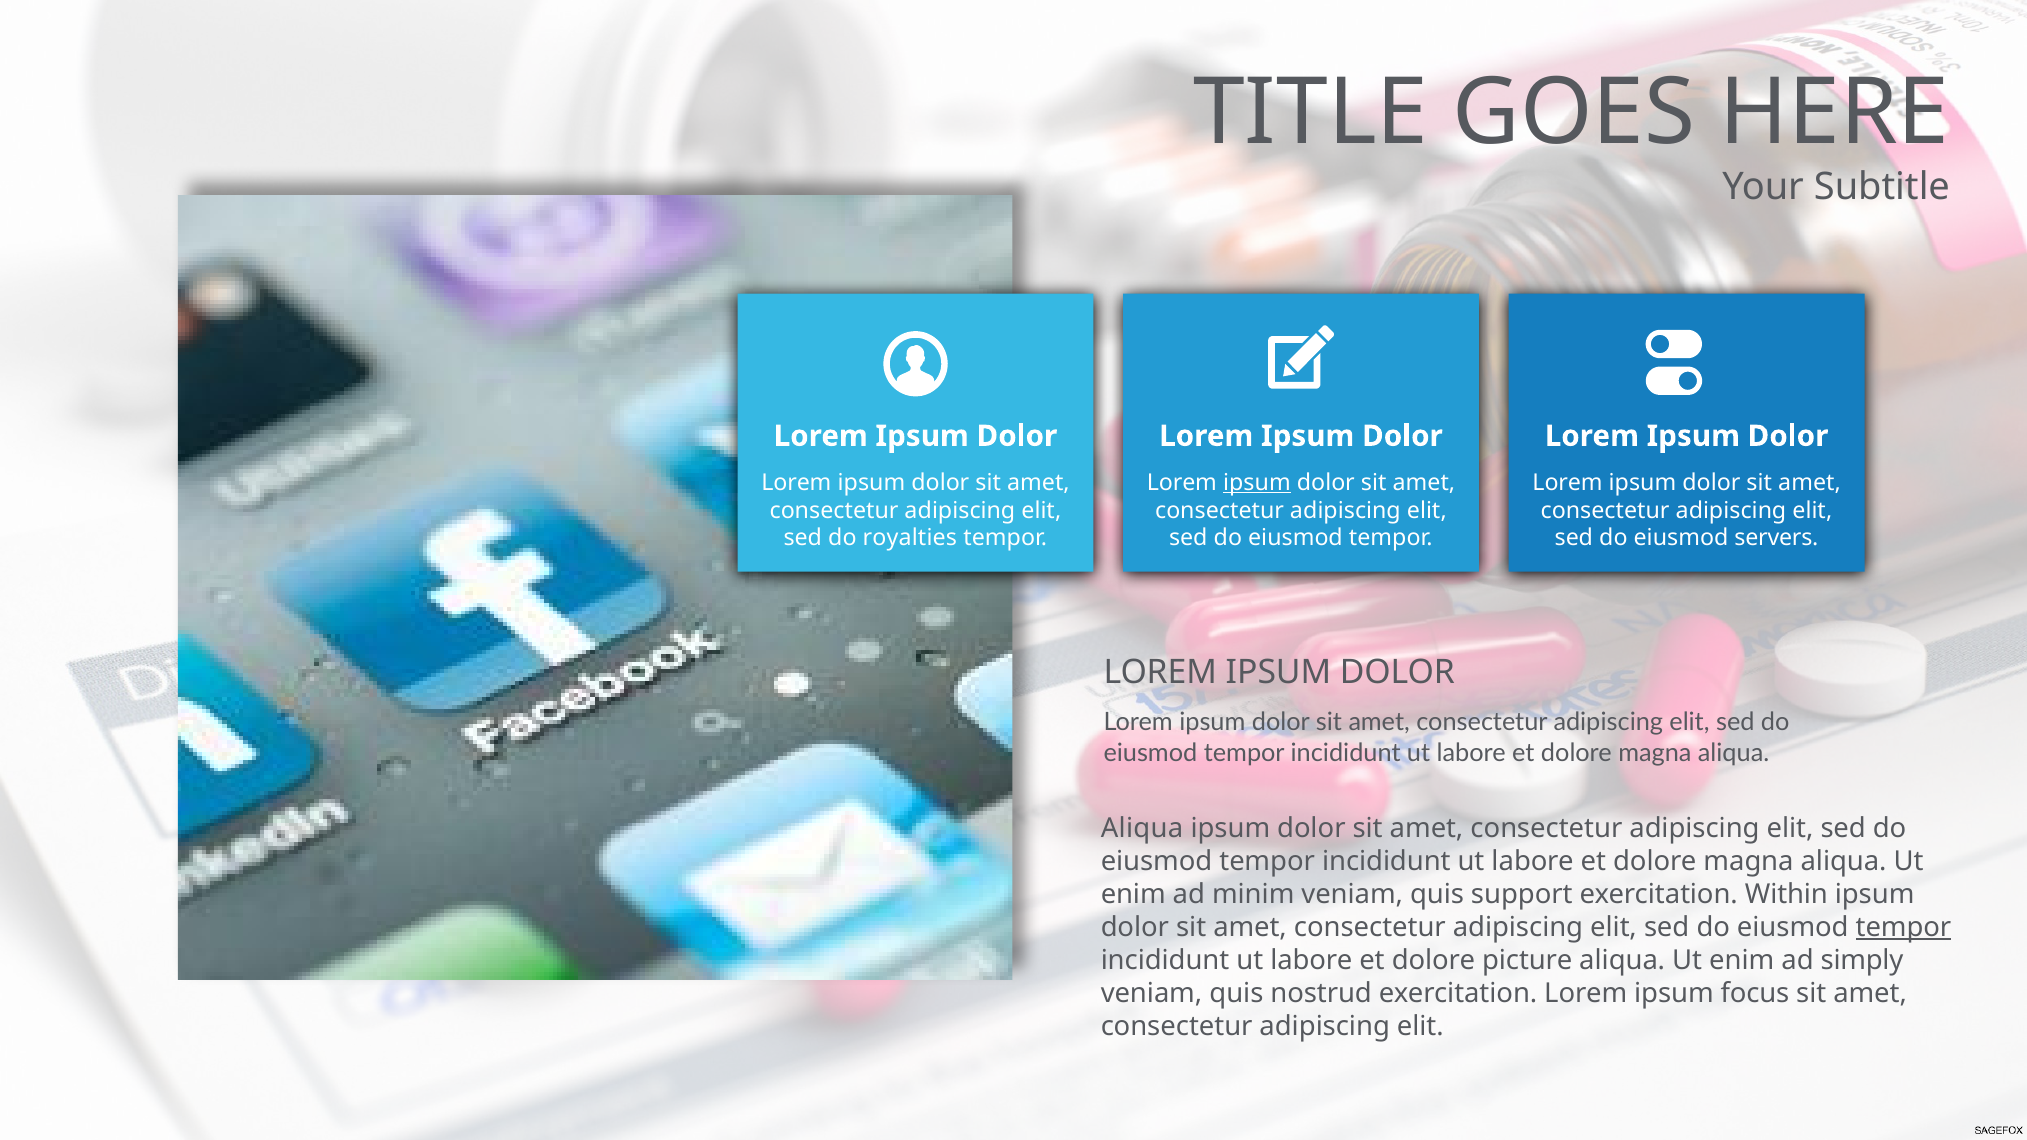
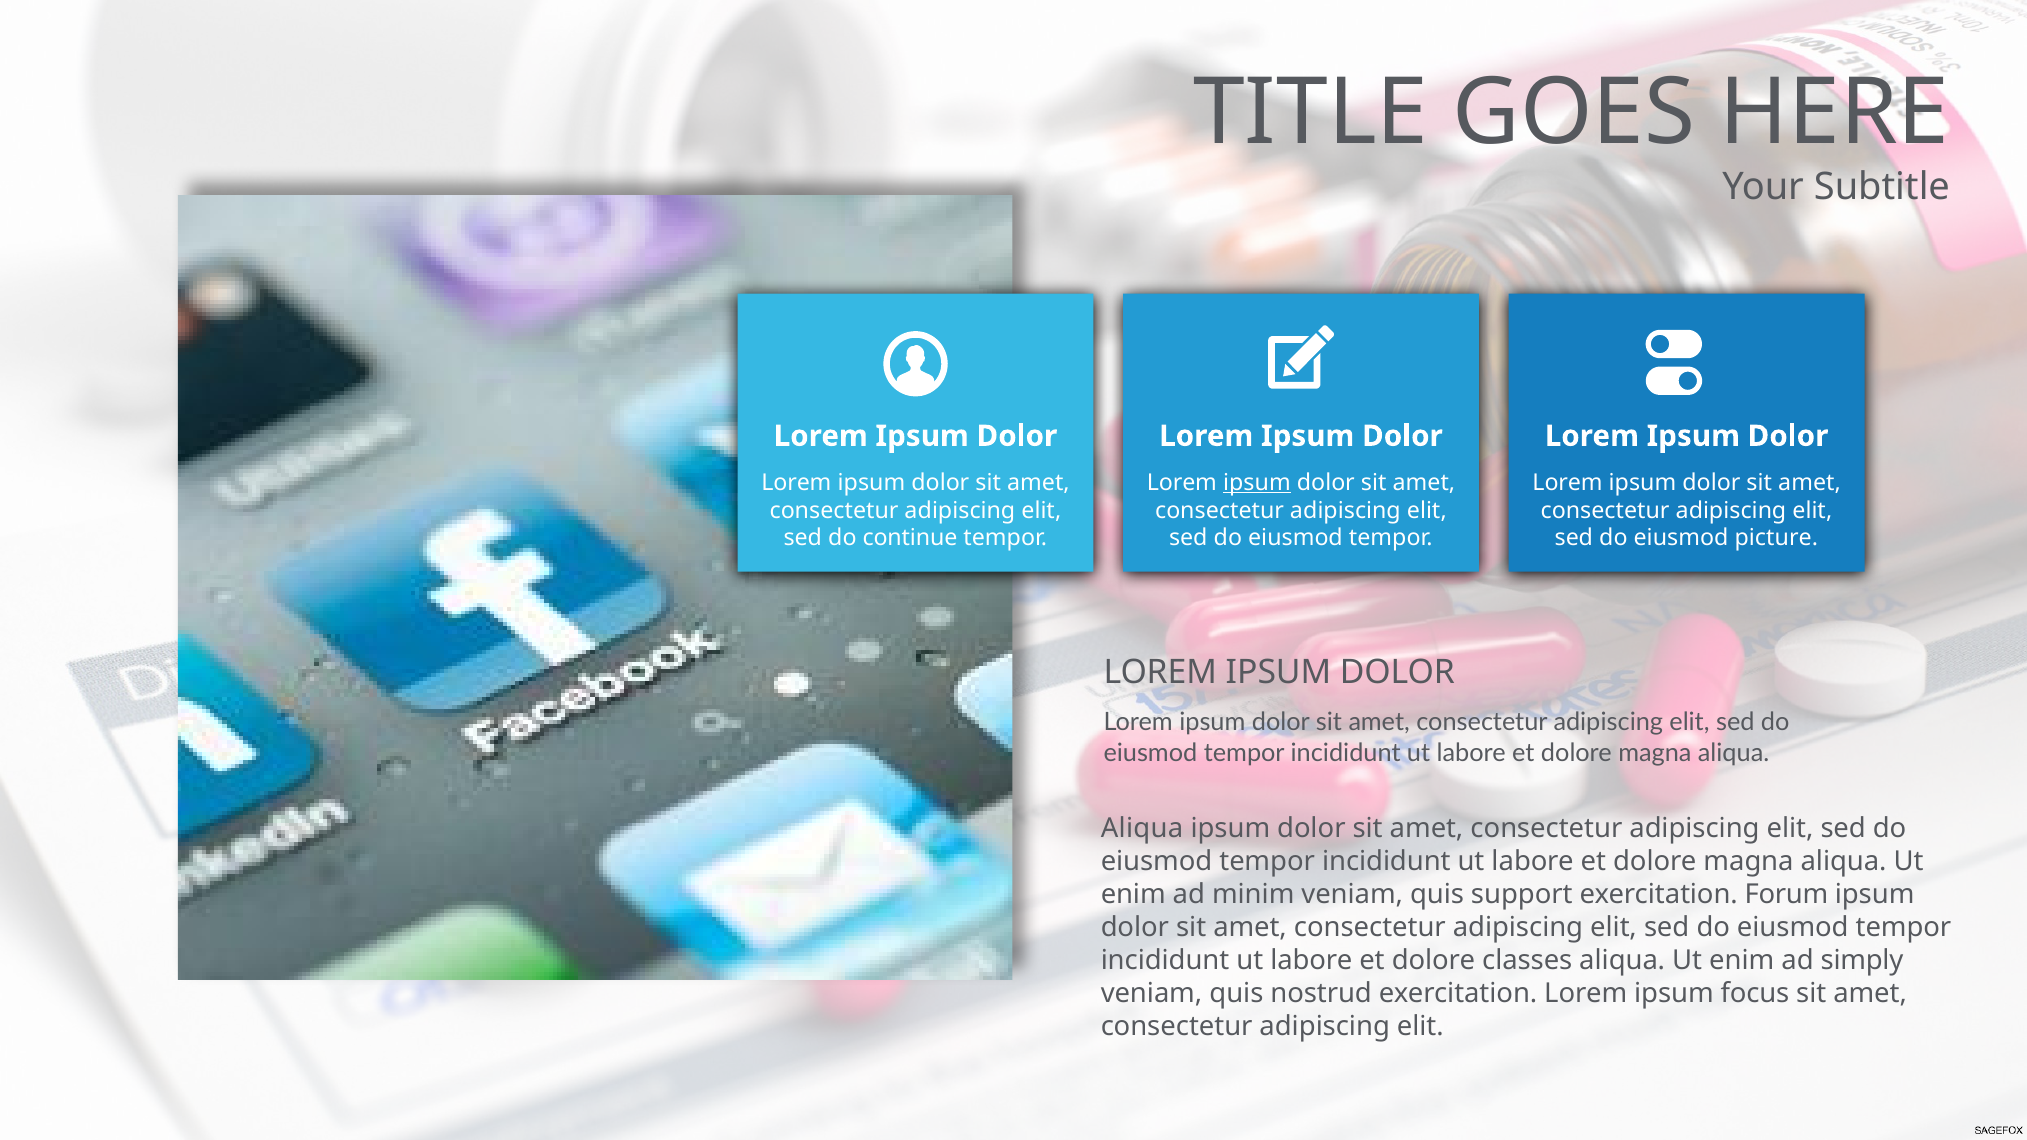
royalties: royalties -> continue (910, 538)
servers: servers -> picture (1776, 538)
Within: Within -> Forum (1786, 895)
tempor underline: present -> none (1903, 928)
picture: picture -> classes (1527, 961)
